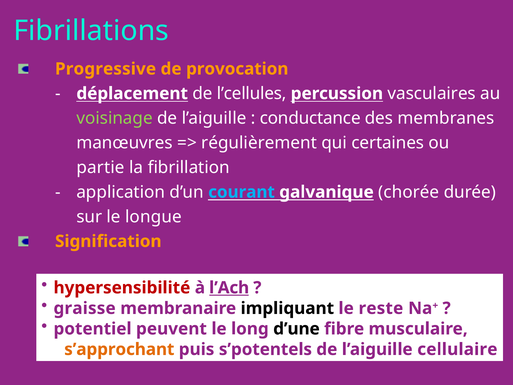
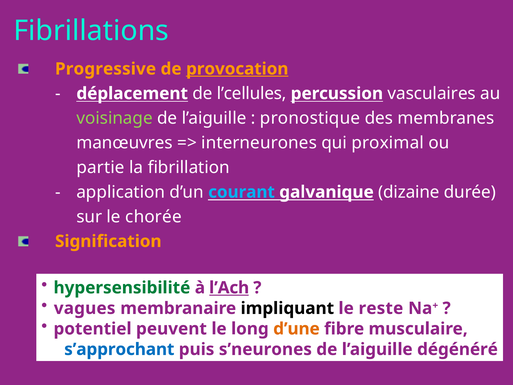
provocation underline: none -> present (237, 69)
conductance: conductance -> pronostique (310, 118)
régulièrement: régulièrement -> interneurones (259, 143)
certaines: certaines -> proximal (388, 143)
chorée: chorée -> dizaine (409, 192)
longue: longue -> chorée (153, 217)
hypersensibilité colour: red -> green (122, 288)
graisse: graisse -> vagues (85, 308)
d’une colour: black -> orange (296, 329)
s’approchant colour: orange -> blue (119, 349)
s’potentels: s’potentels -> s’neurones (265, 349)
cellulaire: cellulaire -> dégénéré (457, 349)
